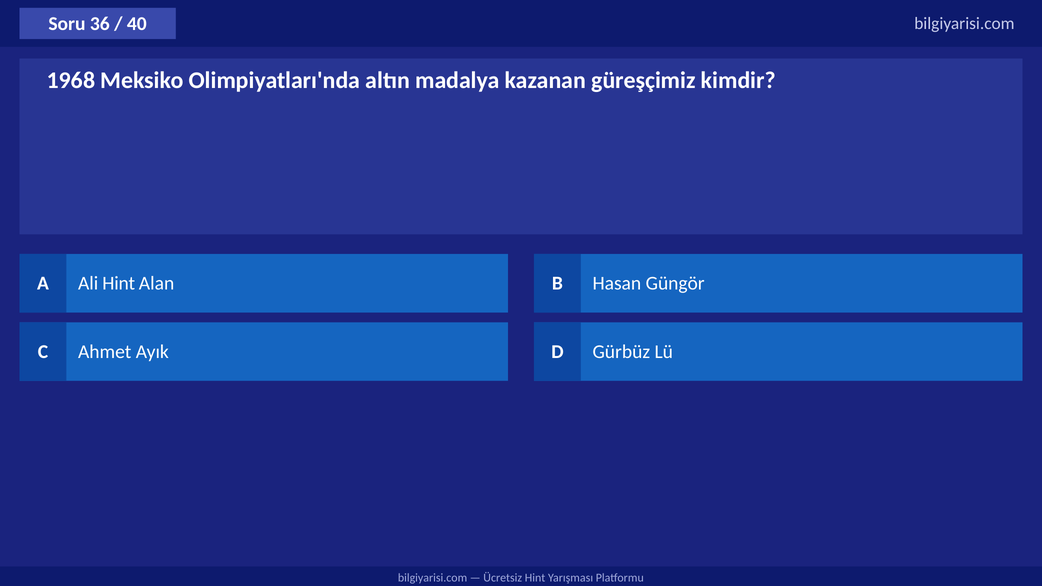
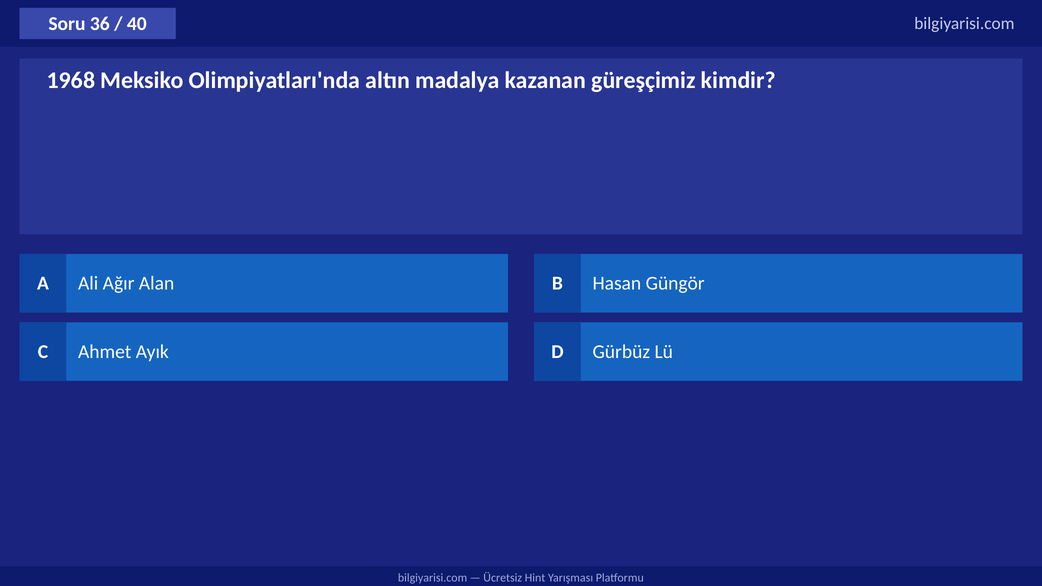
Ali Hint: Hint -> Ağır (119, 284)
